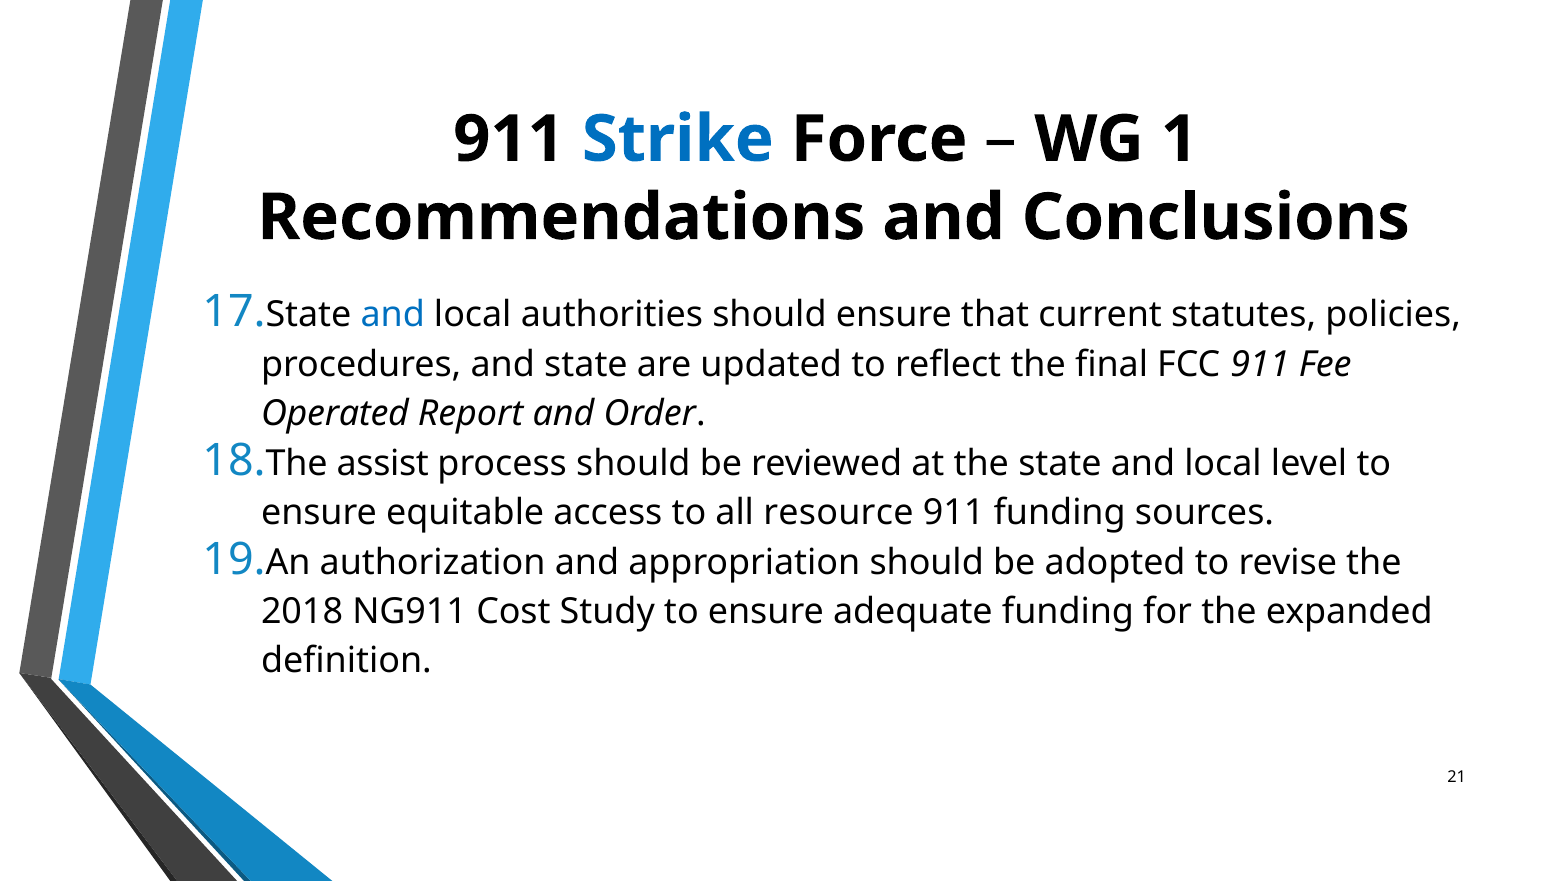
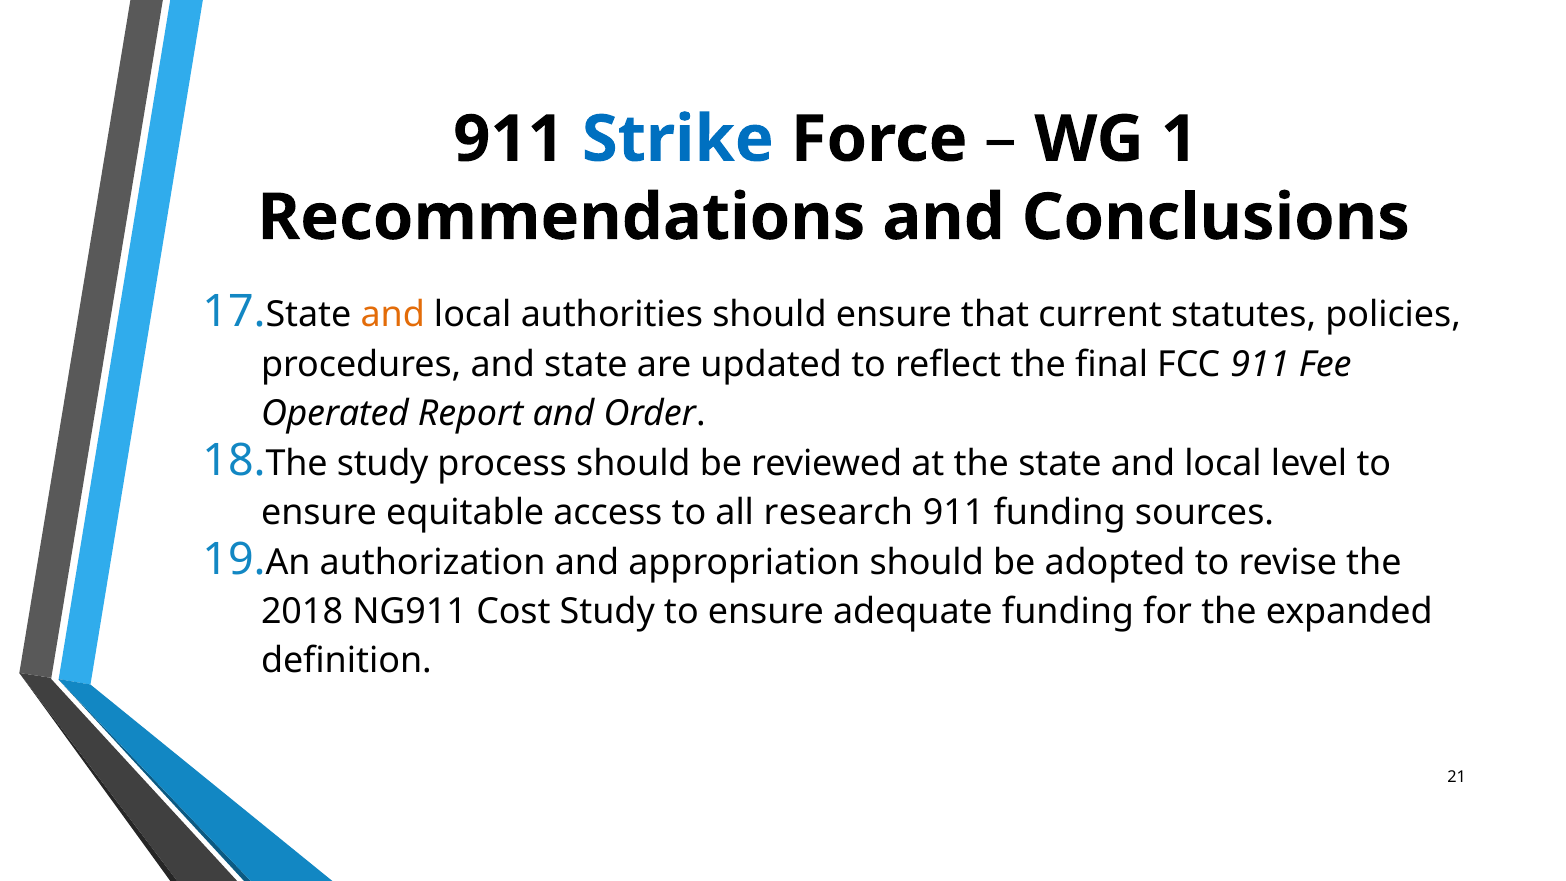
and colour: blue -> orange (393, 315)
The assist: assist -> study (383, 463)
resource: resource -> research (838, 513)
